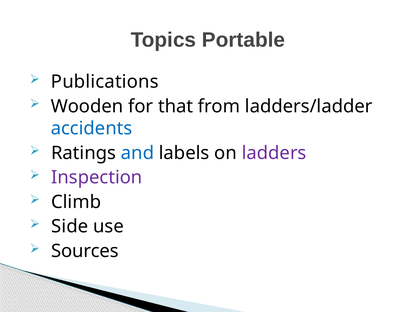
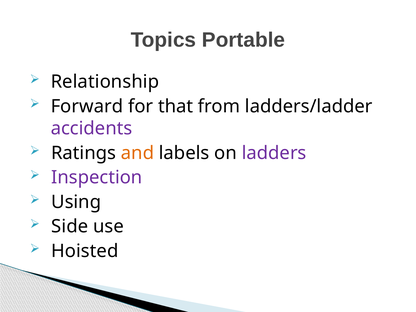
Publications: Publications -> Relationship (105, 82)
Wooden: Wooden -> Forward (87, 106)
accidents colour: blue -> purple (91, 129)
and colour: blue -> orange (137, 153)
Climb: Climb -> Using (76, 202)
Sources: Sources -> Hoisted (85, 251)
